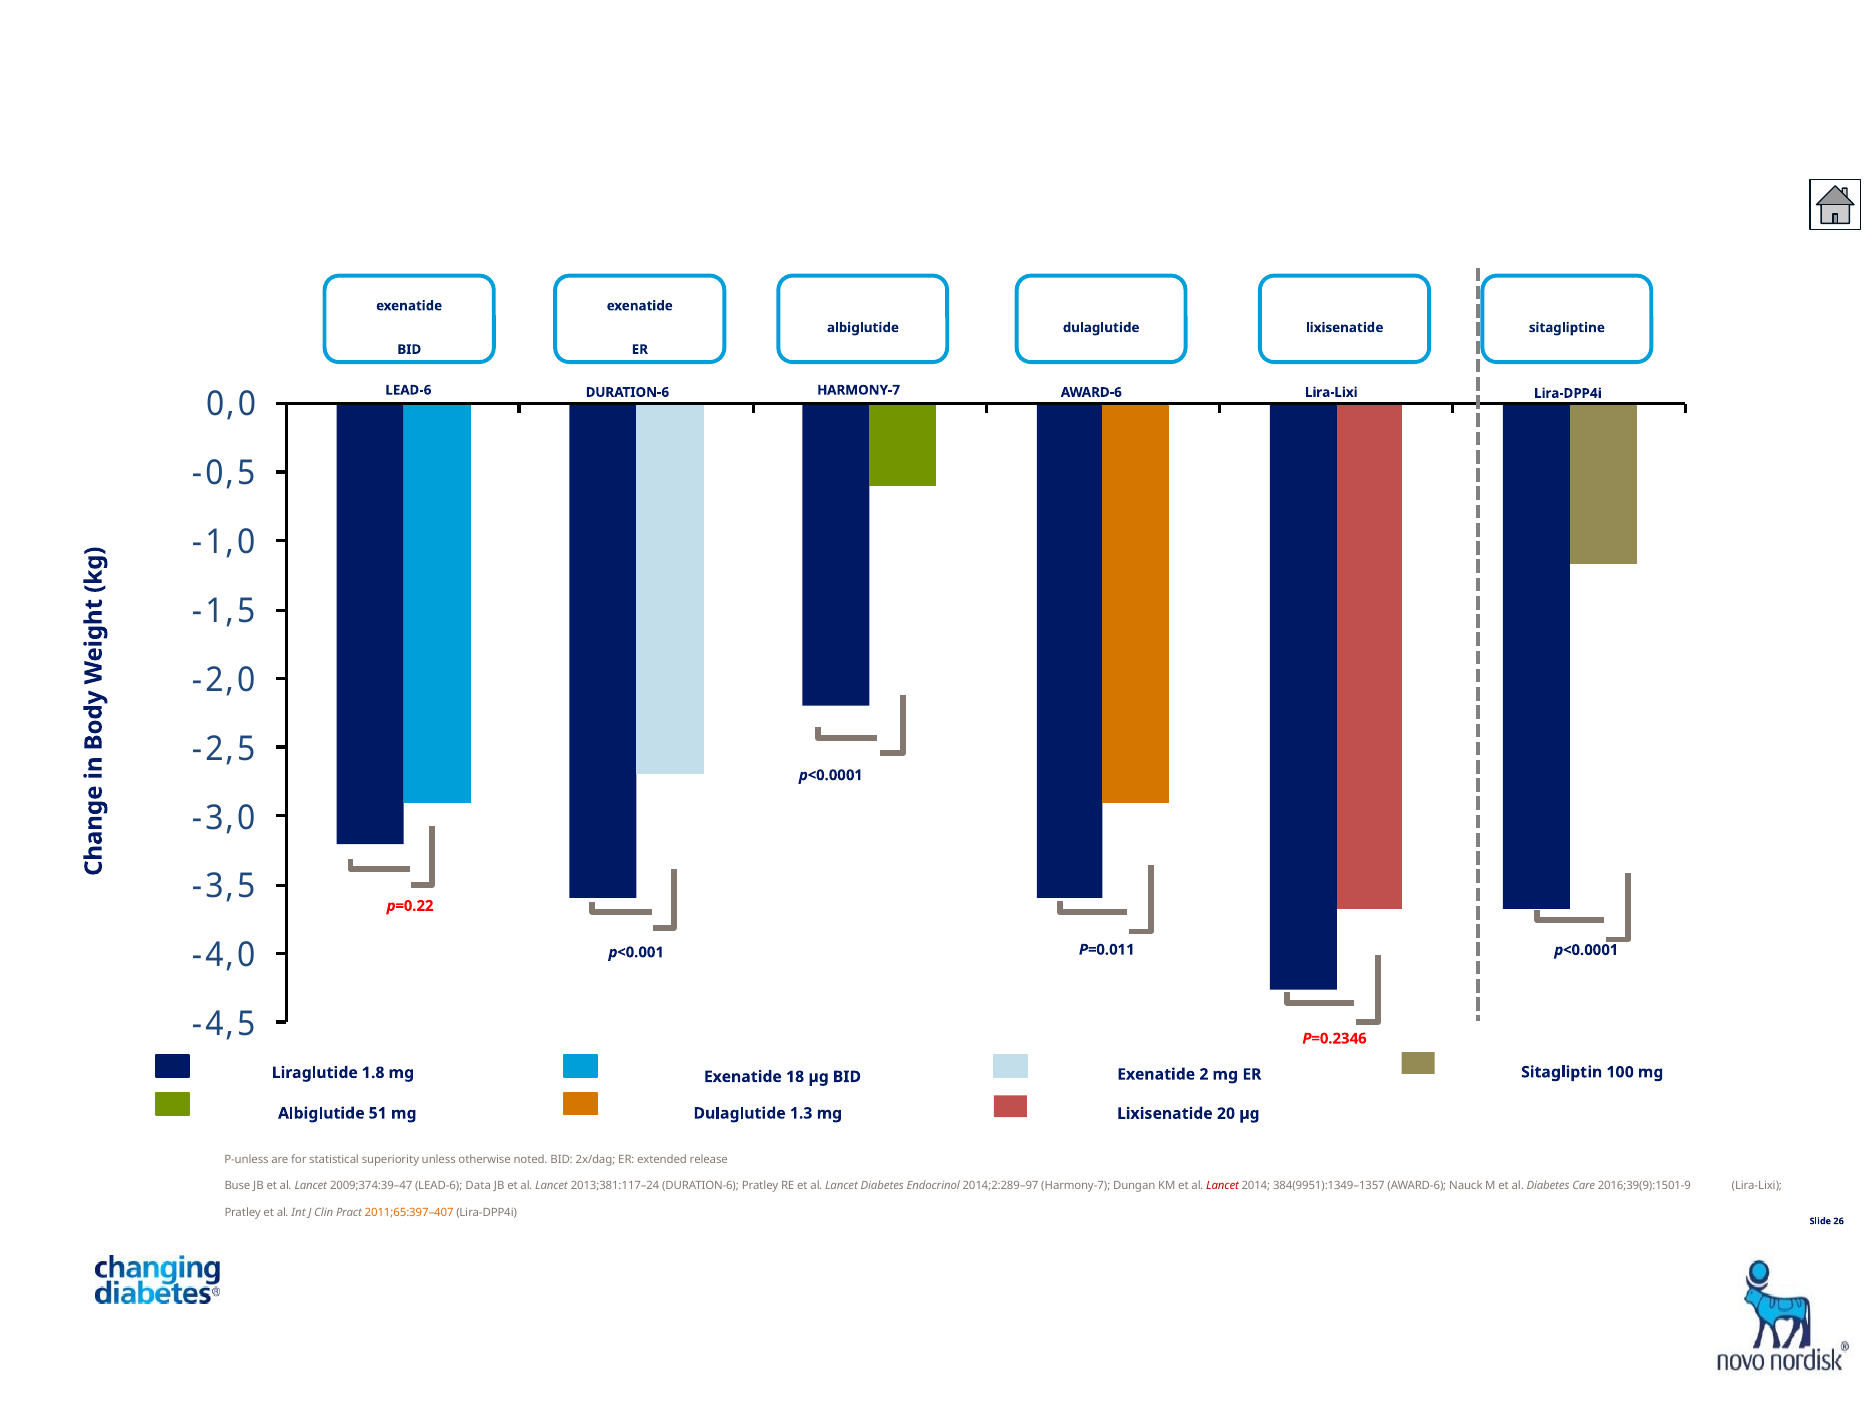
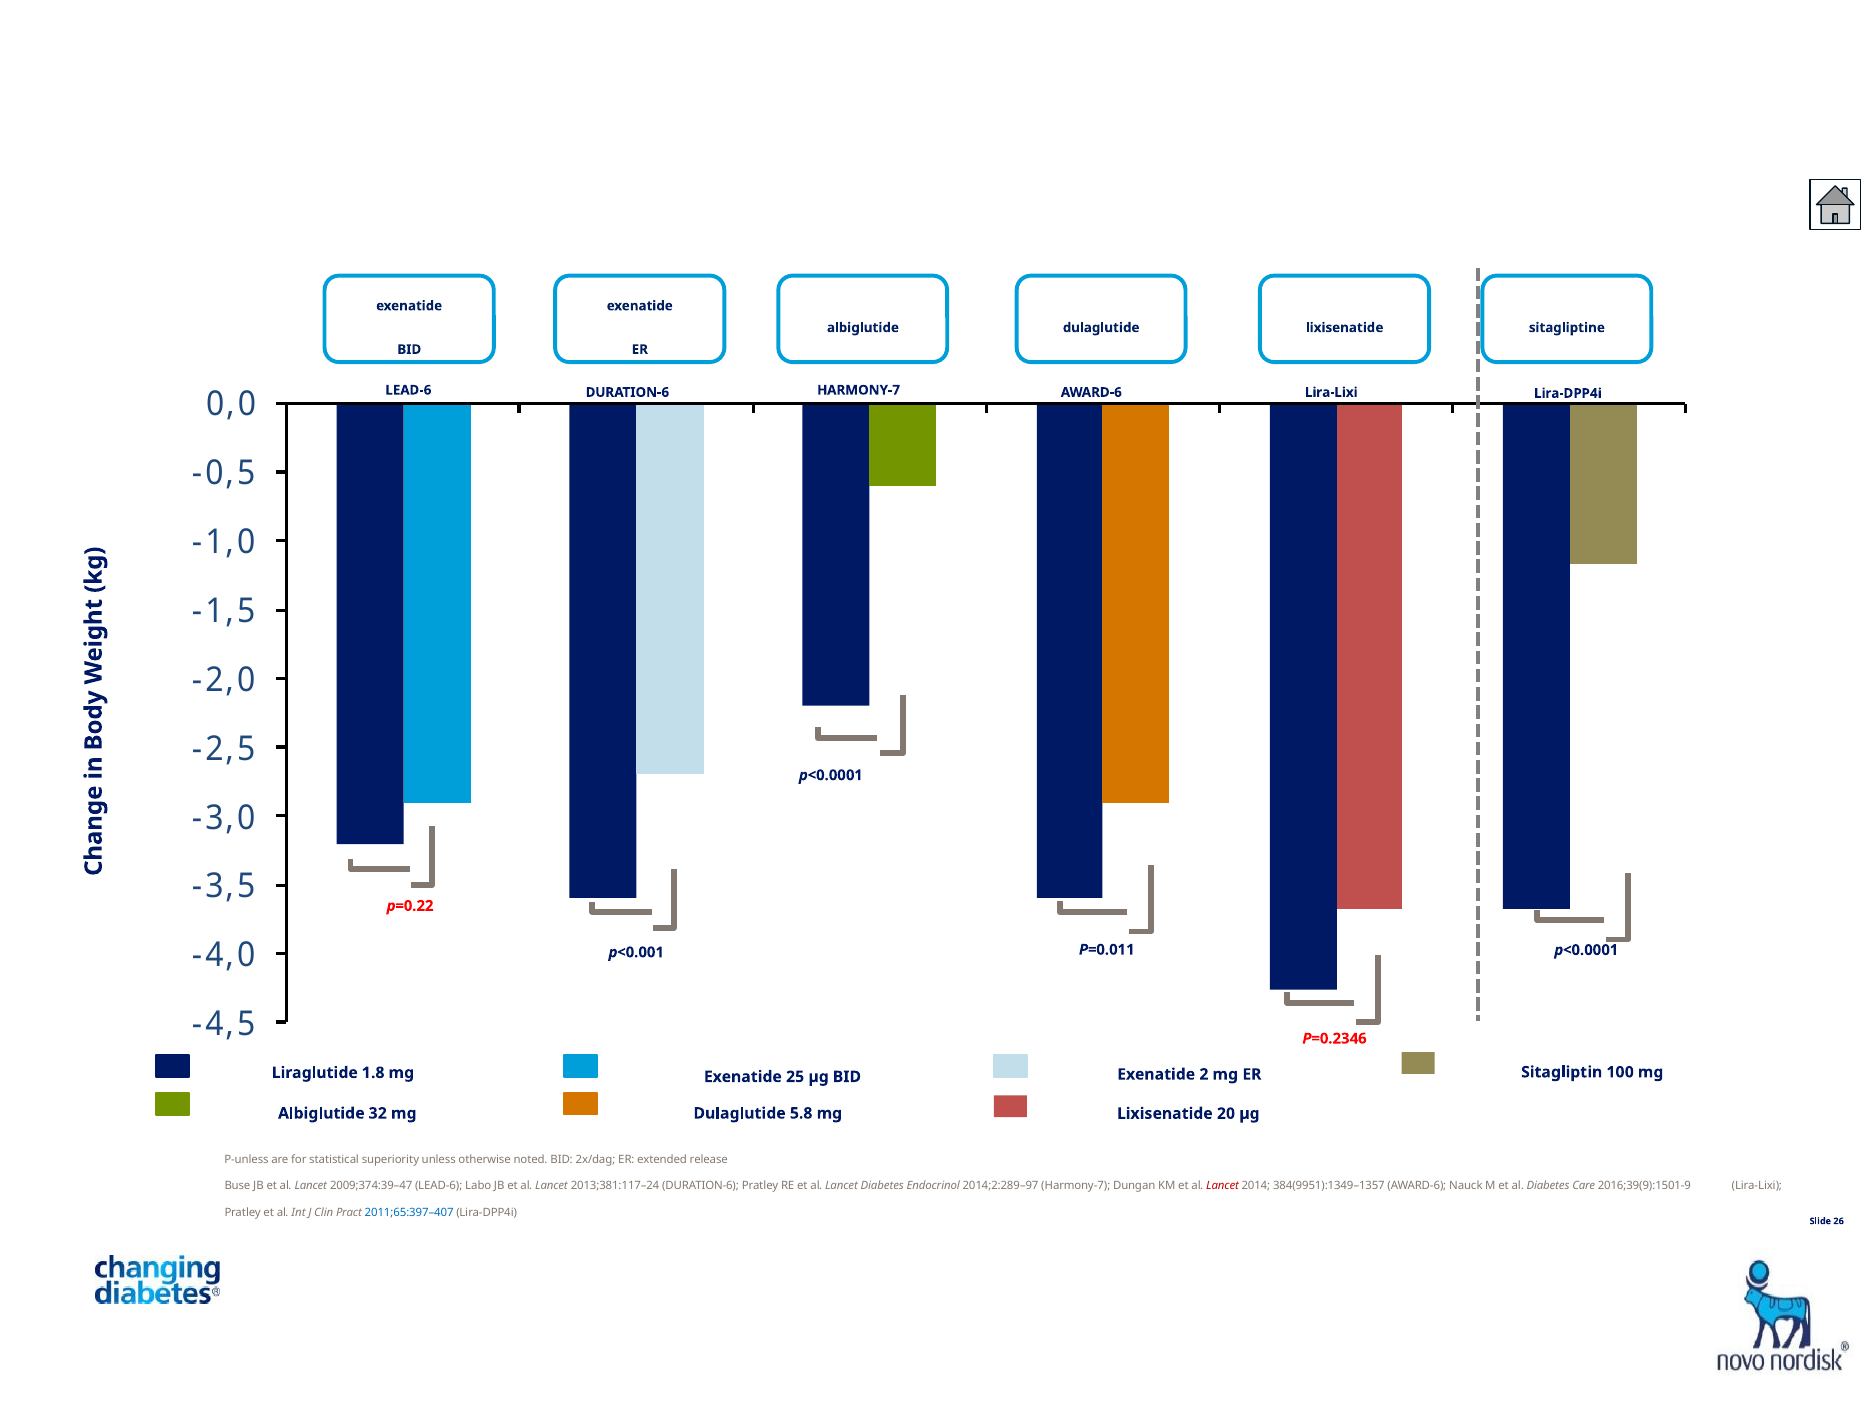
18: 18 -> 25 (795, 1077)
51: 51 -> 32 (378, 1113)
1.3: 1.3 -> 5.8 (801, 1113)
Data: Data -> Labo (478, 1186)
2011;65:397–407 colour: orange -> blue (409, 1213)
